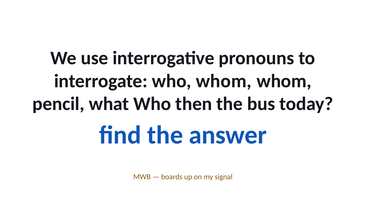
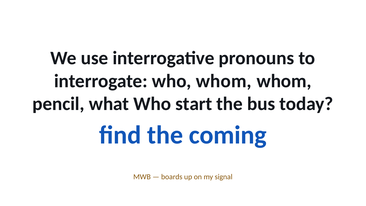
then: then -> start (194, 104)
answer: answer -> coming (228, 135)
